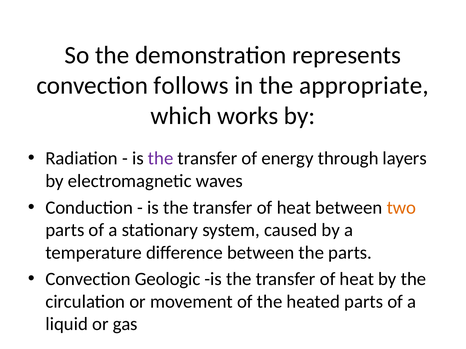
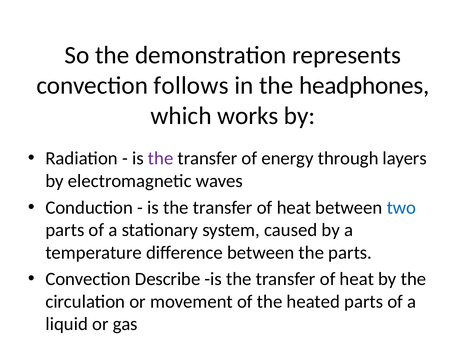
appropriate: appropriate -> headphones (364, 86)
two colour: orange -> blue (401, 208)
Geologic: Geologic -> Describe (168, 280)
